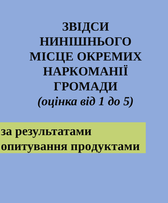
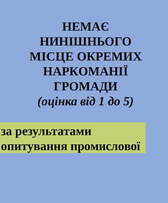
ЗВІДСИ: ЗВІДСИ -> НЕМАЄ (86, 26)
продуктами: продуктами -> промислової (105, 146)
